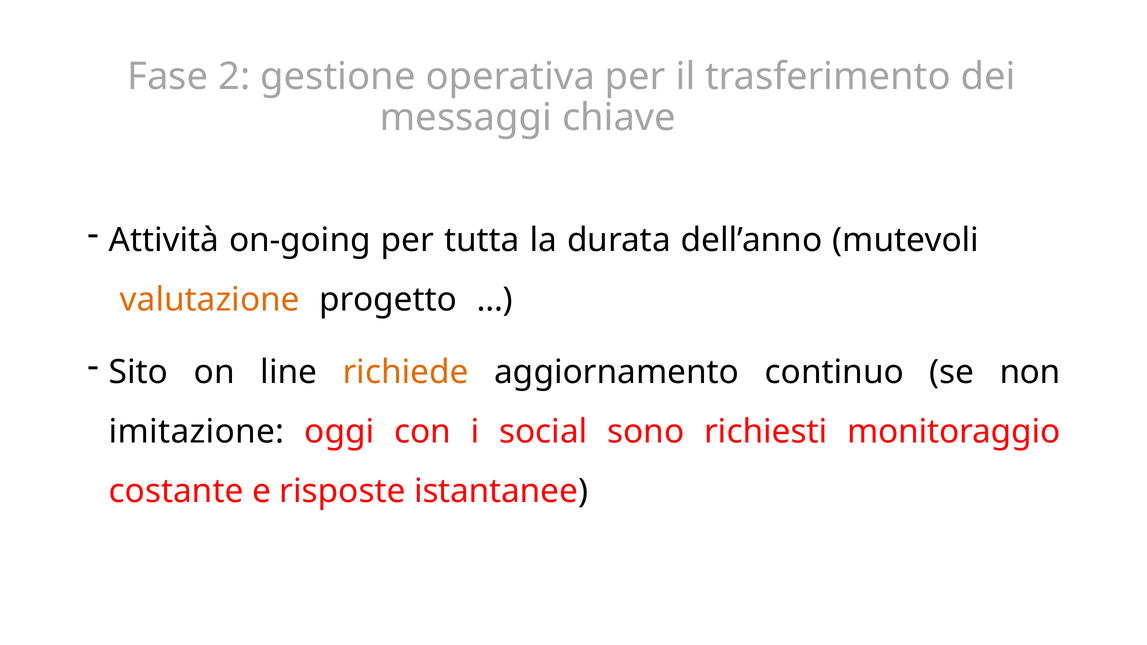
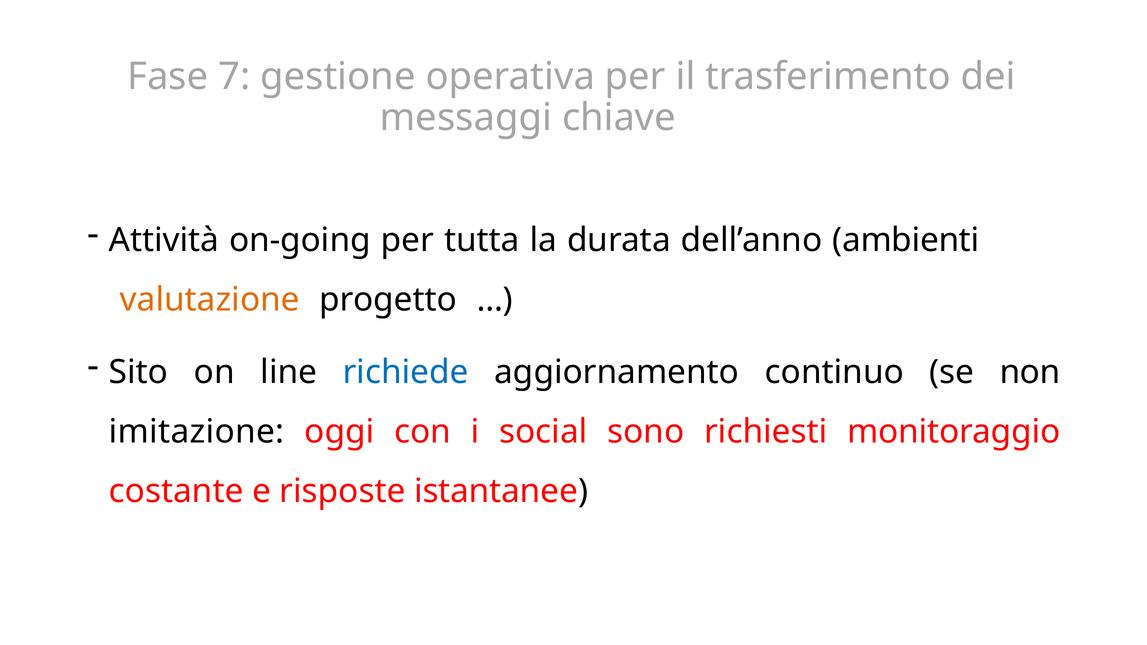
2: 2 -> 7 (234, 77)
mutevoli: mutevoli -> ambienti (906, 240)
richiede colour: orange -> blue (406, 372)
